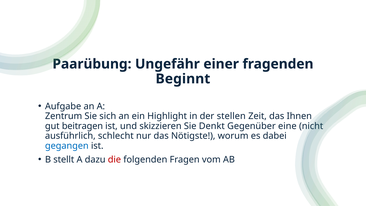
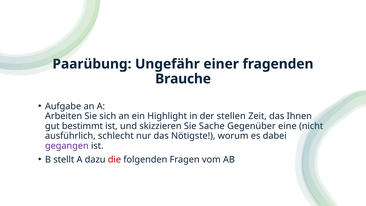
Beginnt: Beginnt -> Brauche (183, 79)
Zentrum: Zentrum -> Arbeiten (64, 116)
beitragen: beitragen -> bestimmt (82, 126)
Denkt: Denkt -> Sache (212, 126)
gegangen colour: blue -> purple (67, 146)
